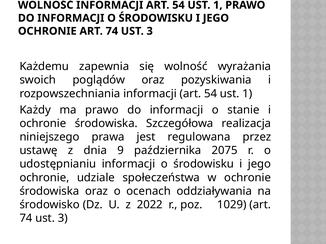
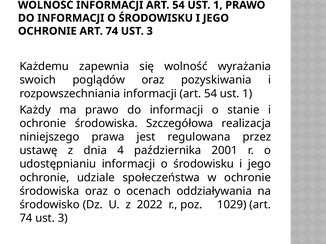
9: 9 -> 4 (121, 151)
2075: 2075 -> 2001 (225, 151)
